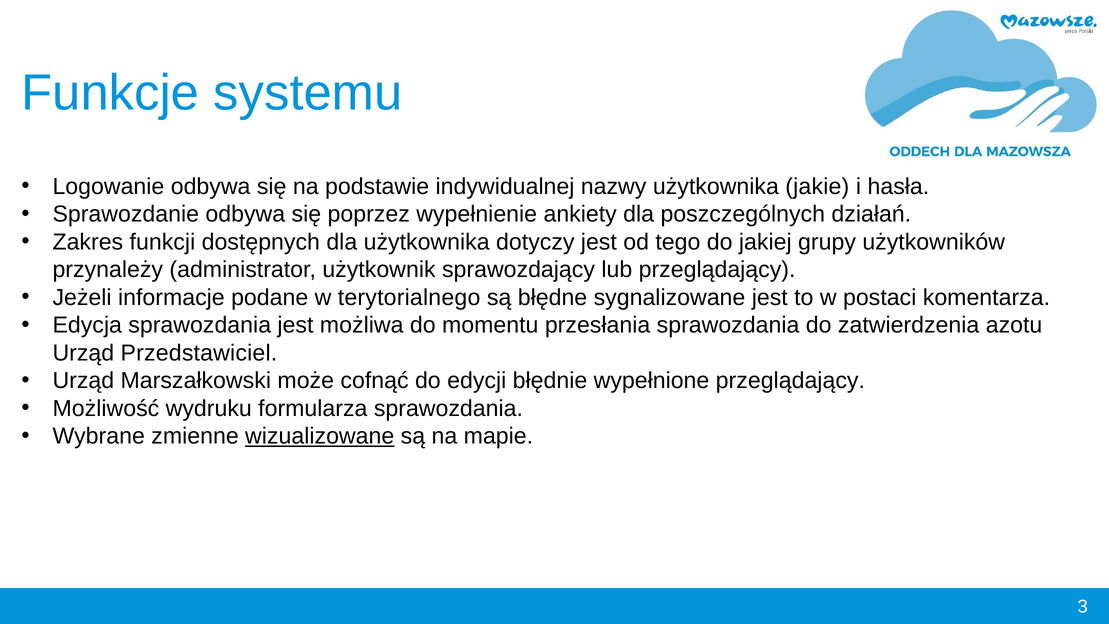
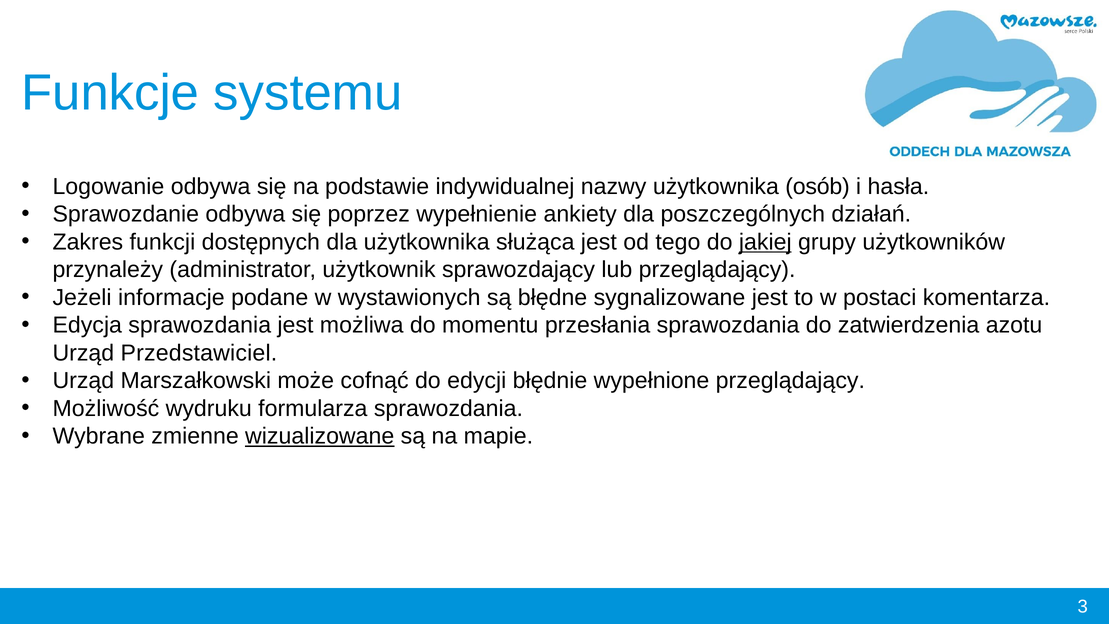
jakie: jakie -> osób (818, 187)
dotyczy: dotyczy -> służąca (535, 242)
jakiej underline: none -> present (765, 242)
terytorialnego: terytorialnego -> wystawionych (409, 297)
